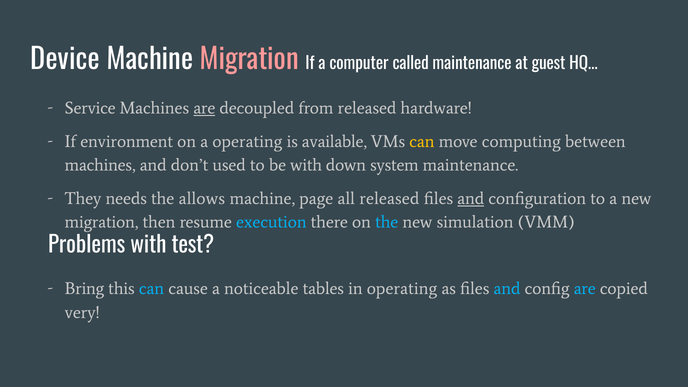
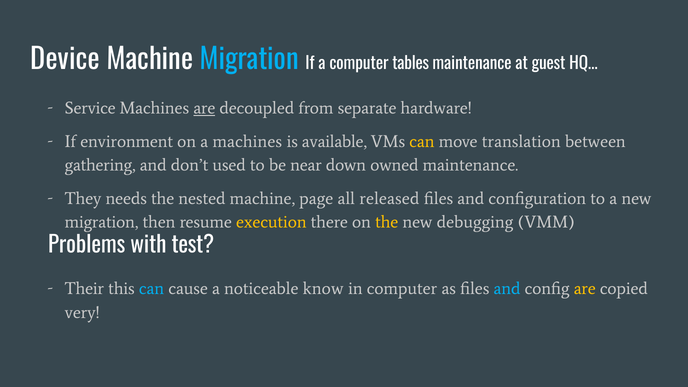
Migration colour: pink -> light blue (249, 60)
called: called -> tables (411, 63)
from released: released -> separate (367, 108)
a operating: operating -> machines (247, 141)
computing: computing -> translation (521, 141)
machines: machines -> gathering (100, 165)
be with: with -> near (306, 165)
system: system -> owned (394, 165)
allows: allows -> nested (202, 199)
and underline: present -> none (471, 199)
execution colour: light blue -> yellow (271, 222)
the colour: light blue -> yellow (387, 222)
simulation: simulation -> debugging (475, 222)
Bring: Bring -> Their (84, 289)
tables: tables -> know (323, 289)
in operating: operating -> computer (402, 289)
are colour: light blue -> yellow (585, 289)
